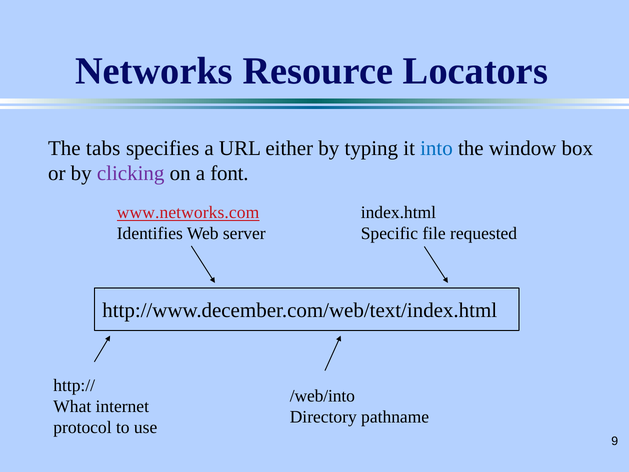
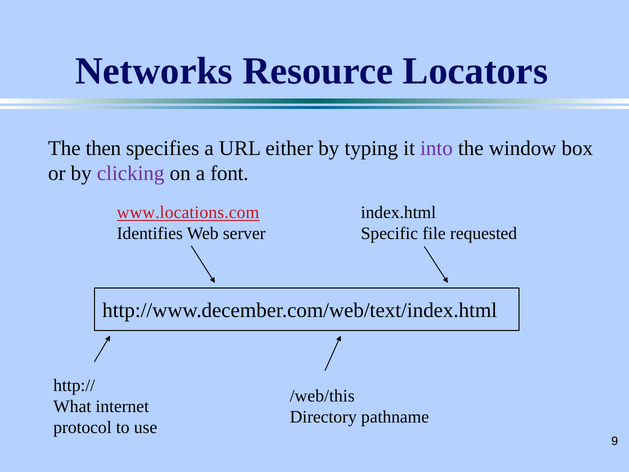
tabs: tabs -> then (103, 148)
into colour: blue -> purple (436, 148)
www.networks.com: www.networks.com -> www.locations.com (188, 212)
/web/into: /web/into -> /web/this (322, 396)
